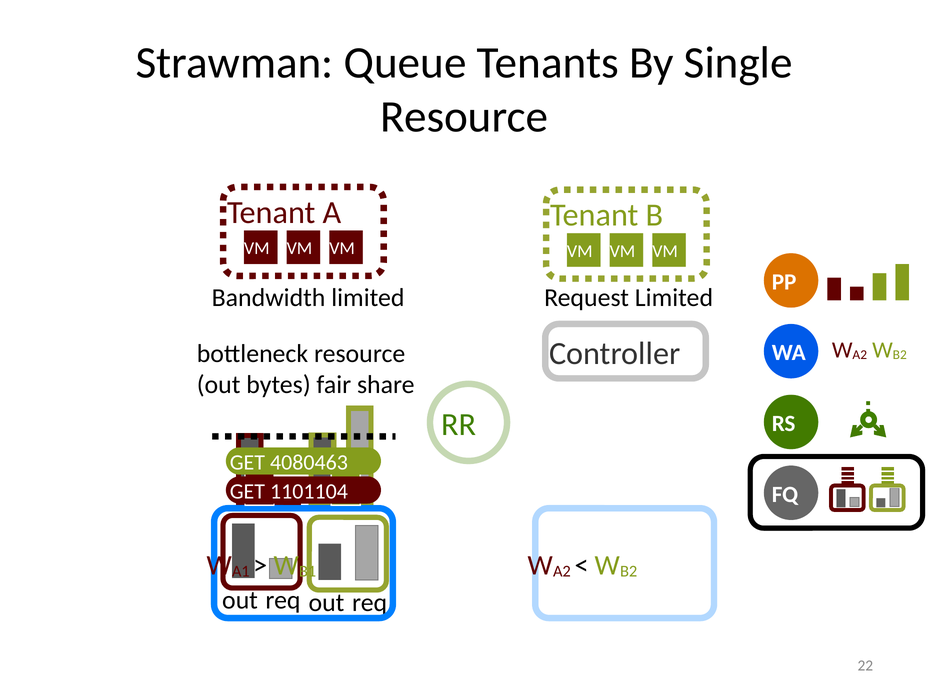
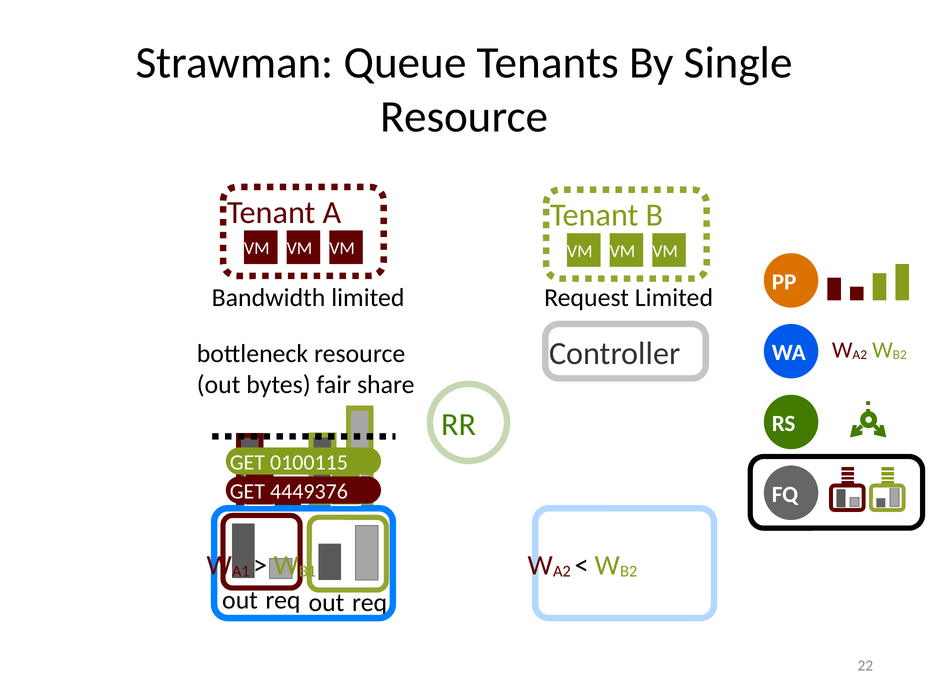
4080463: 4080463 -> 0100115 (309, 462)
1101104: 1101104 -> 4449376 (309, 491)
